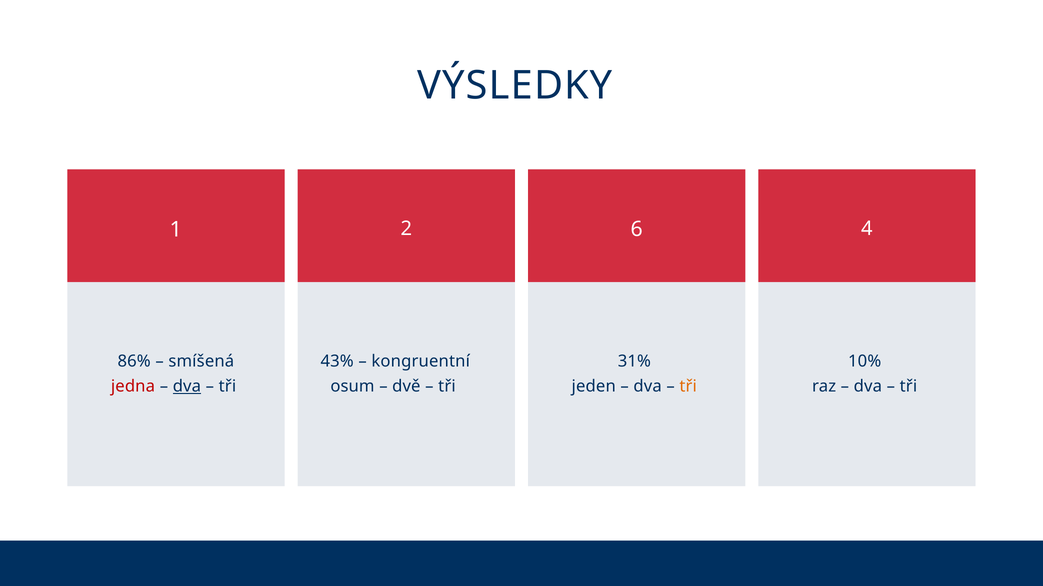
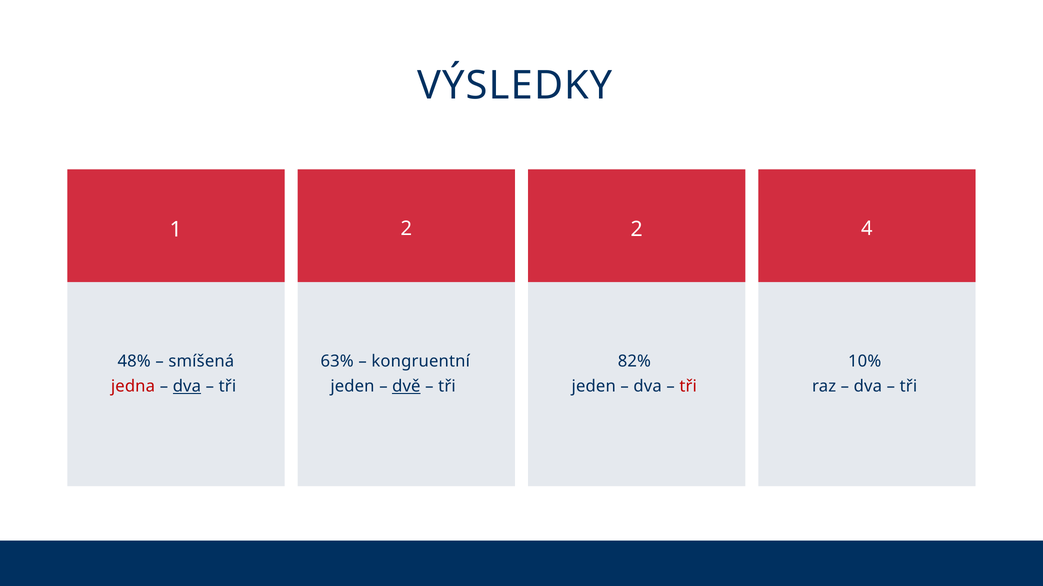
2 6: 6 -> 2 (637, 230)
86%: 86% -> 48% (134, 362)
43%: 43% -> 63% (337, 362)
31%: 31% -> 82% (634, 362)
osum: osum -> jeden (352, 387)
dvě underline: none -> present (406, 387)
tři colour: orange -> red (688, 387)
